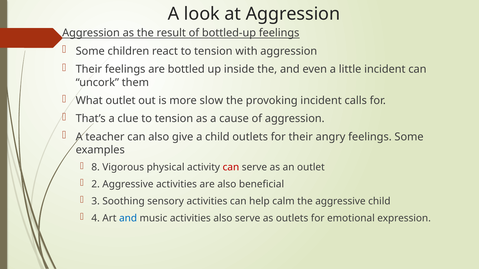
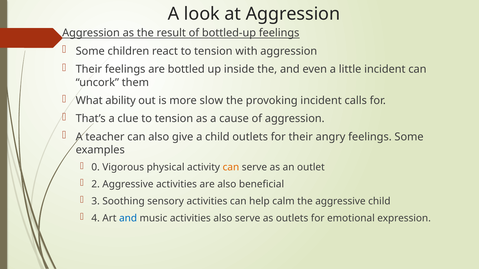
What outlet: outlet -> ability (121, 101)
8: 8 -> 0 (96, 168)
can colour: red -> orange (231, 168)
